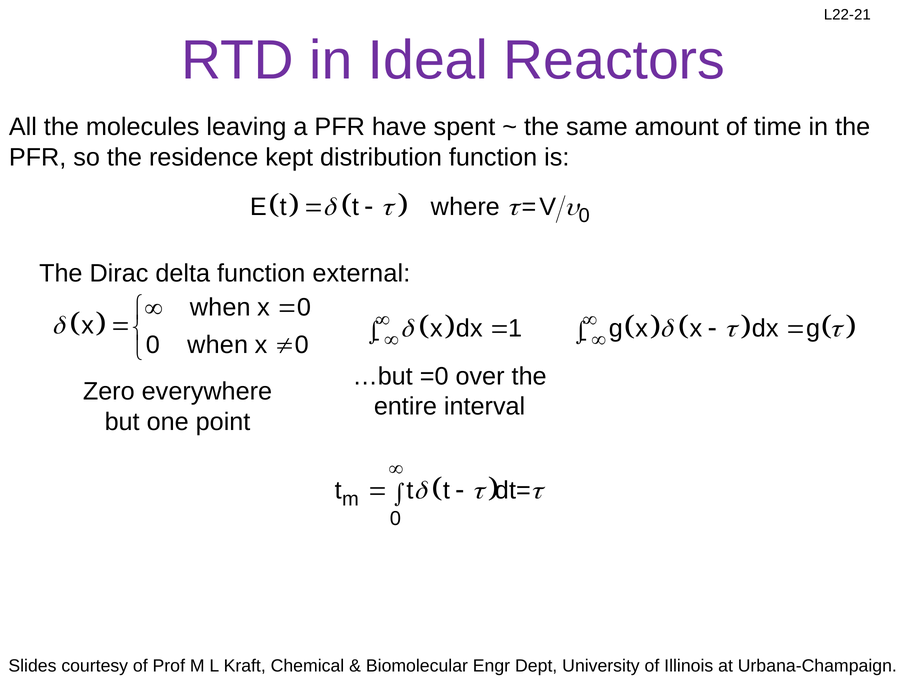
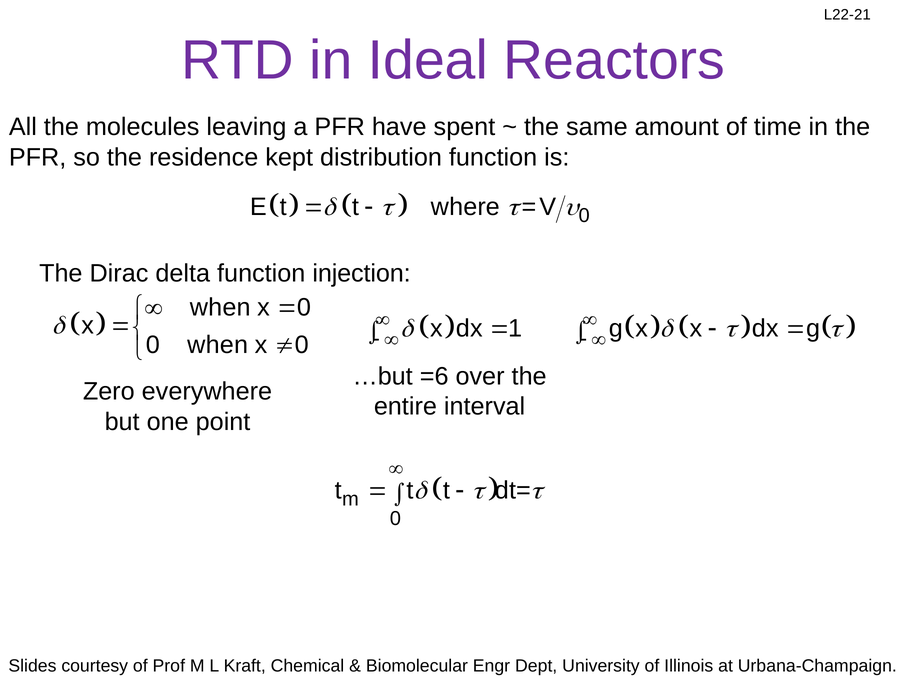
external: external -> injection (362, 274)
=0: =0 -> =6 (434, 377)
